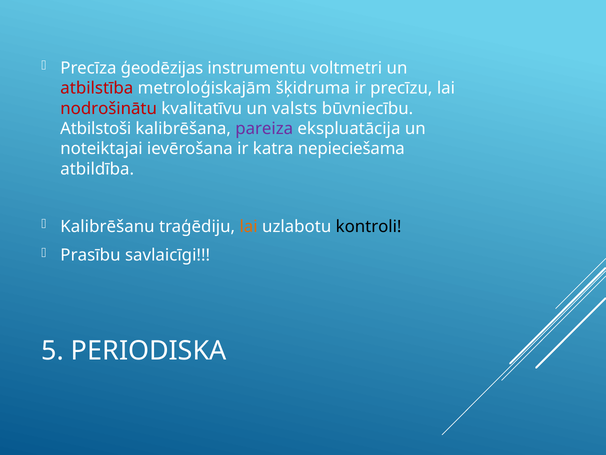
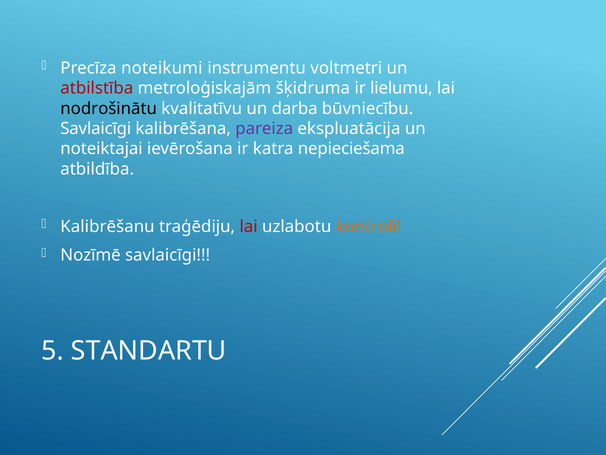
ģeodēzijas: ģeodēzijas -> noteikumi (162, 68)
precīzu: precīzu -> lielumu (401, 88)
nodrošinātu colour: red -> black (109, 108)
valsts: valsts -> darba (295, 108)
Atbilstoši: Atbilstoši -> Savlaicīgi (96, 129)
lai colour: orange -> red (249, 226)
kontroli colour: black -> orange (369, 226)
Prasību: Prasību -> Nozīmē (91, 255)
PERIODISKA: PERIODISKA -> STANDARTU (149, 350)
